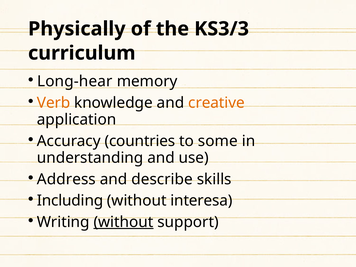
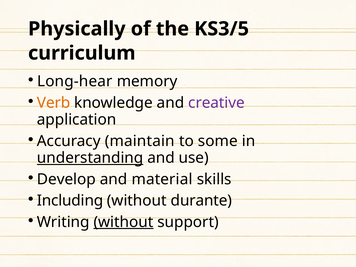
KS3/3: KS3/3 -> KS3/5 (222, 29)
creative colour: orange -> purple (216, 103)
countries: countries -> maintain (140, 141)
understanding underline: none -> present (90, 158)
Address: Address -> Develop (66, 179)
describe: describe -> material (162, 179)
interesa: interesa -> durante (201, 201)
